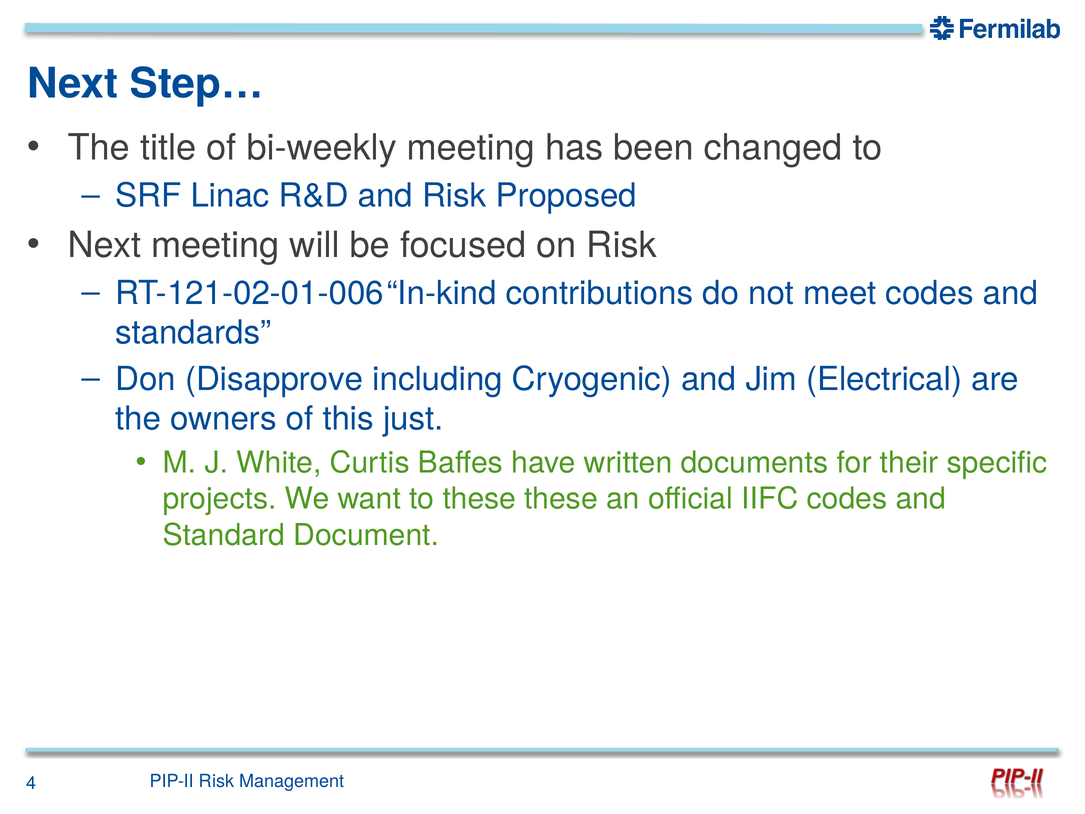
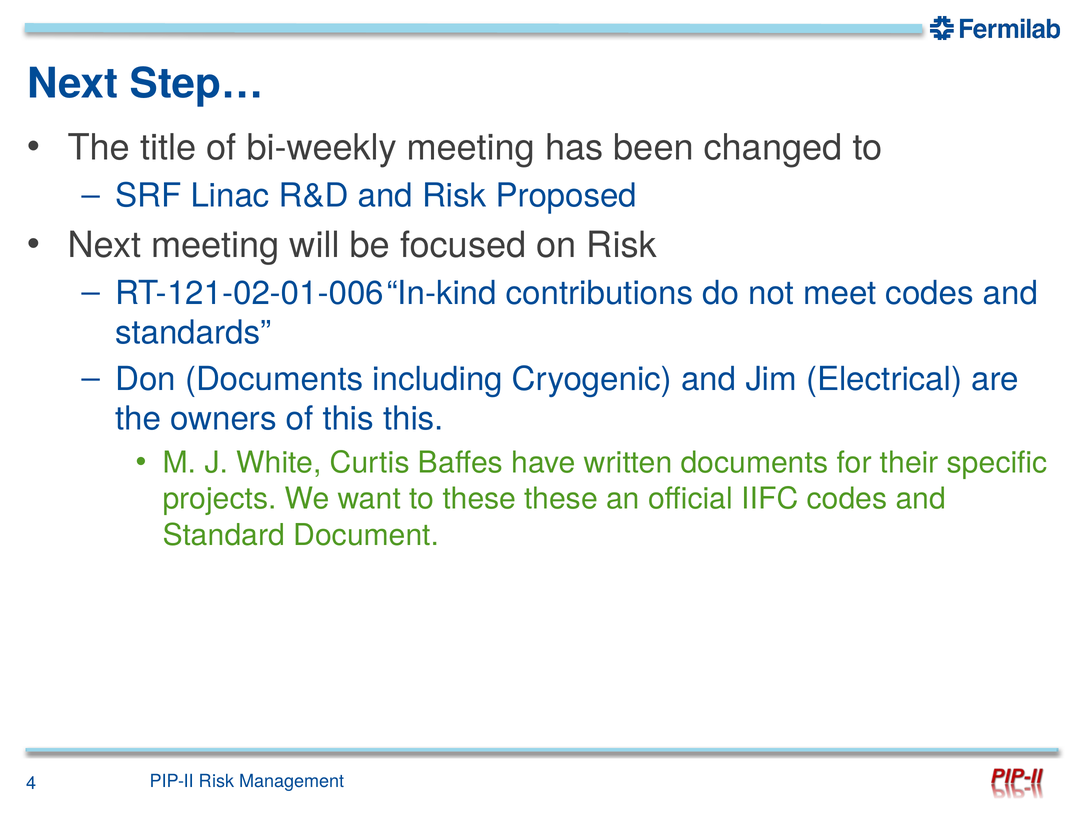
Don Disapprove: Disapprove -> Documents (274, 379)
this just: just -> this (413, 419)
